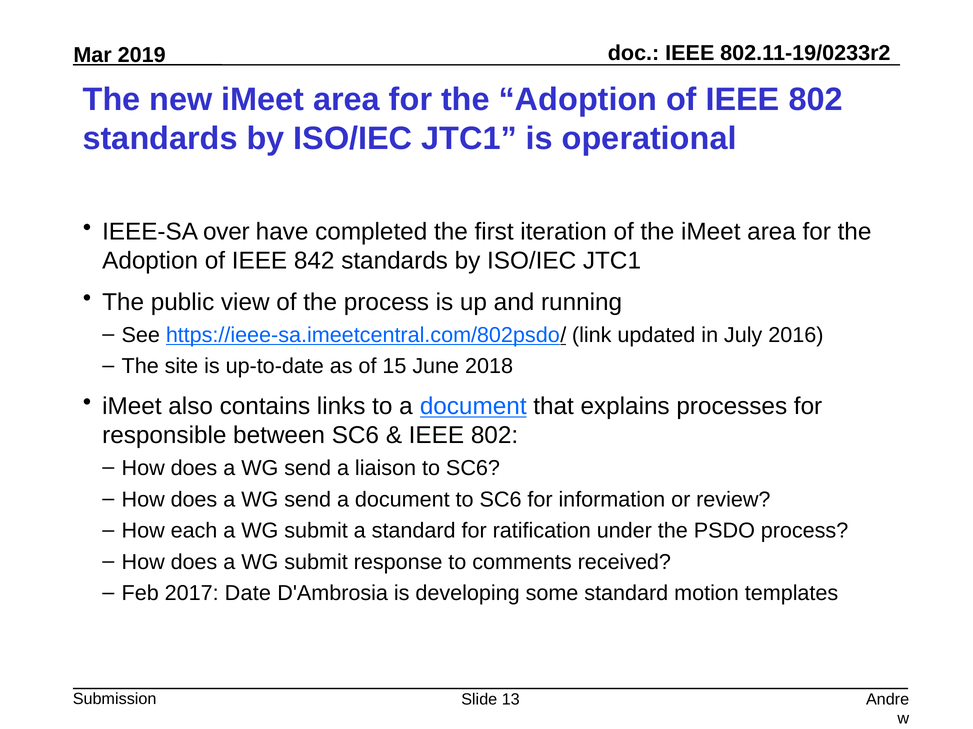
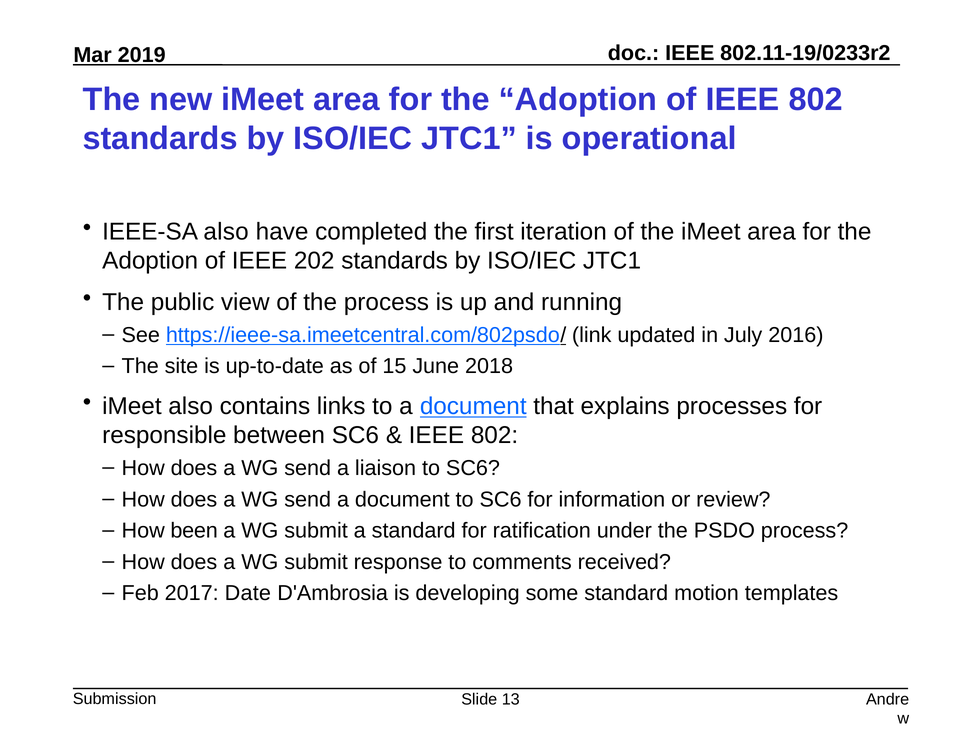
IEEE-SA over: over -> also (226, 232)
842: 842 -> 202 (314, 261)
each: each -> been (194, 531)
